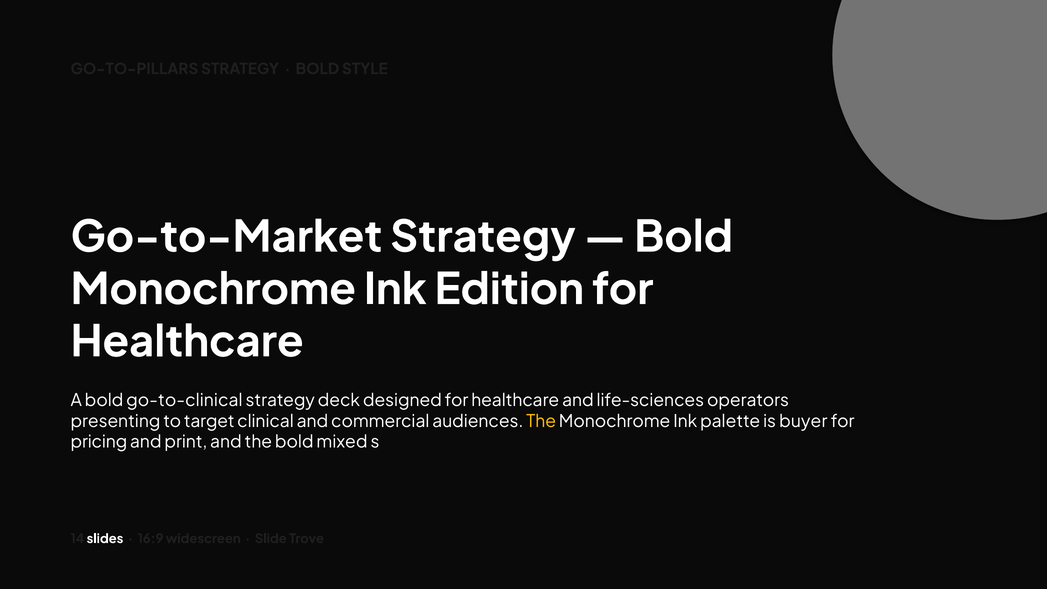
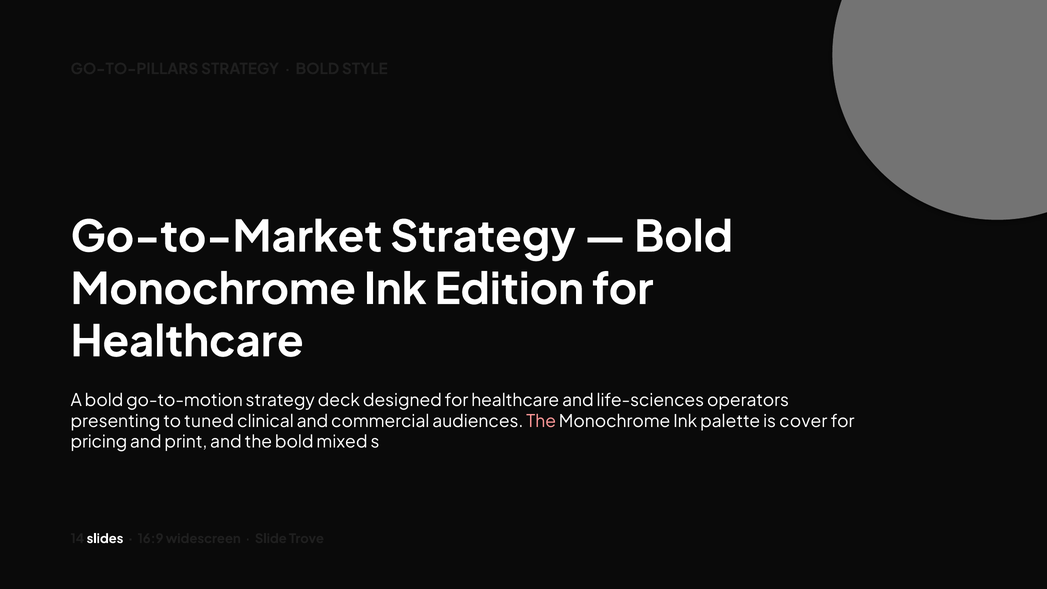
go-to-clinical: go-to-clinical -> go-to-motion (184, 400)
target: target -> tuned (209, 421)
The colour: yellow -> pink (541, 421)
buyer: buyer -> cover (803, 421)
